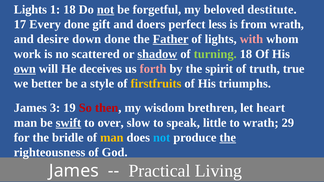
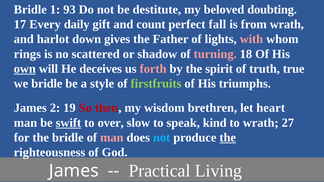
Lights: Lights -> Bridle (30, 10)
1 18: 18 -> 93 (69, 10)
not underline: present -> none (106, 10)
forgetful: forgetful -> destitute (157, 10)
destitute: destitute -> doubting (272, 10)
Every done: done -> daily (77, 24)
doers: doers -> count (151, 24)
less: less -> fall (217, 24)
desire: desire -> harlot (53, 39)
down done: done -> gives (117, 39)
Father underline: present -> none (171, 39)
work: work -> rings (27, 54)
shadow underline: present -> none (157, 54)
turning colour: light green -> pink (215, 54)
we better: better -> bridle (47, 84)
firstfruits colour: yellow -> light green (156, 84)
3: 3 -> 2 (55, 108)
little: little -> kind (215, 123)
29: 29 -> 27 (288, 123)
man colour: yellow -> pink (112, 138)
